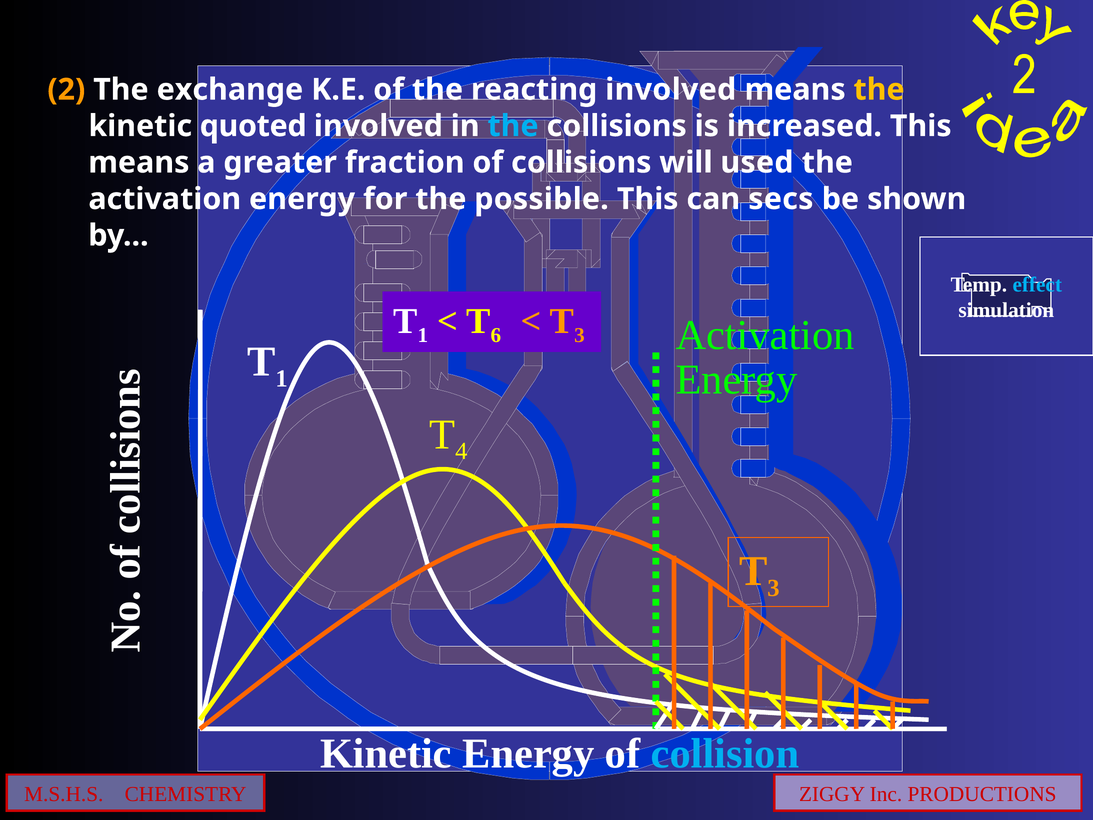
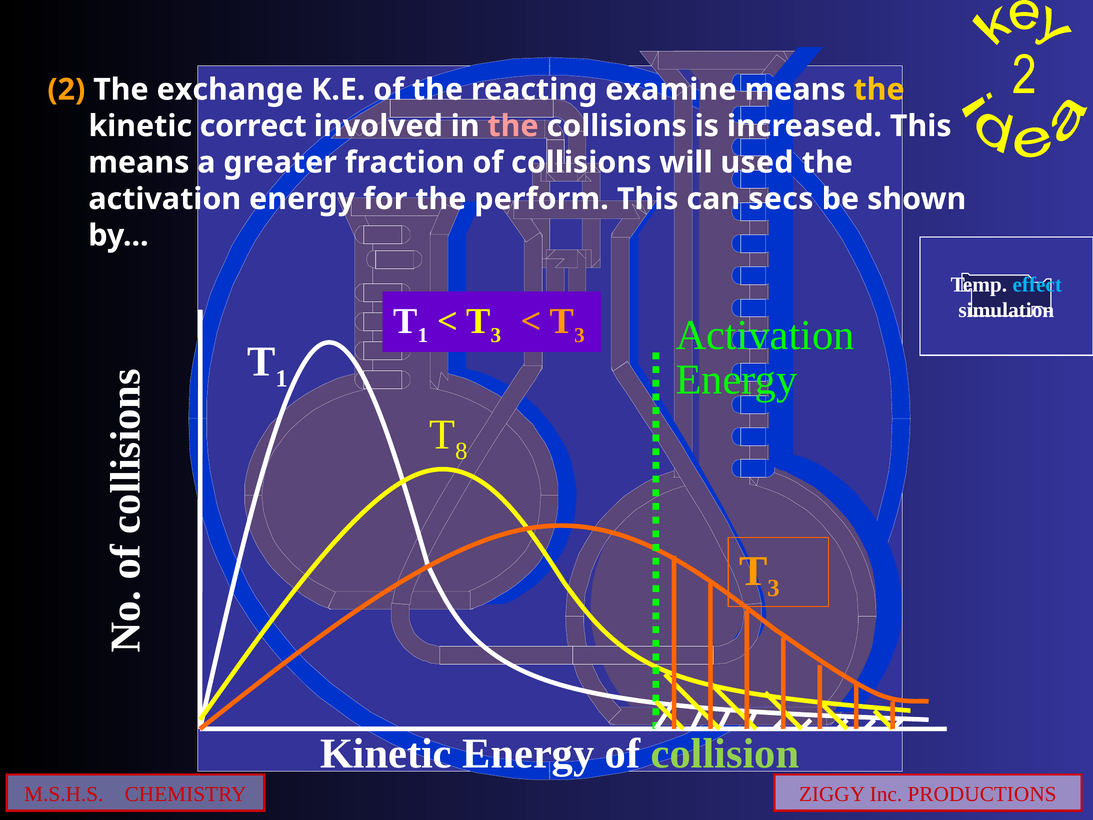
reacting involved: involved -> examine (671, 90)
quoted: quoted -> correct (253, 126)
the colour: light blue -> pink (513, 126)
possible: possible -> perform (542, 199)
6: 6 -> 3 (496, 335)
4: 4 -> 8 (461, 451)
collision colour: light blue -> light green (725, 753)
